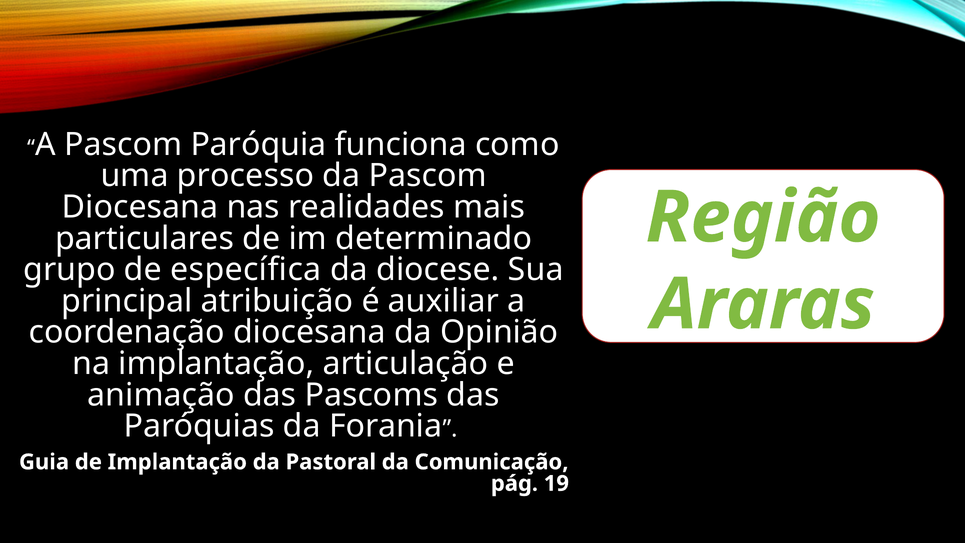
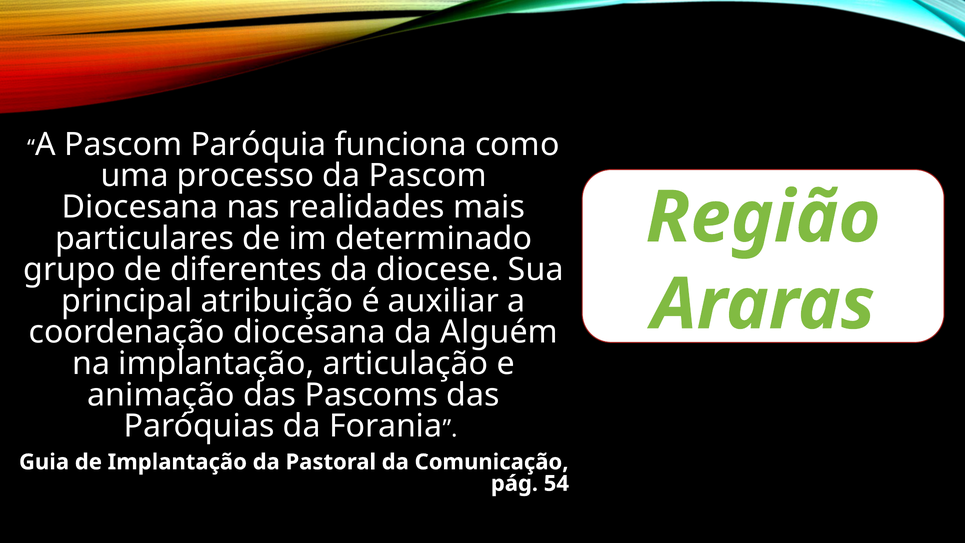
específica: específica -> diferentes (246, 270)
Opinião: Opinião -> Alguém (499, 332)
19: 19 -> 54 (556, 483)
